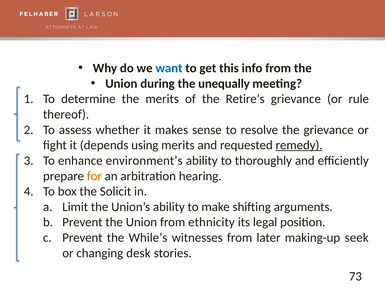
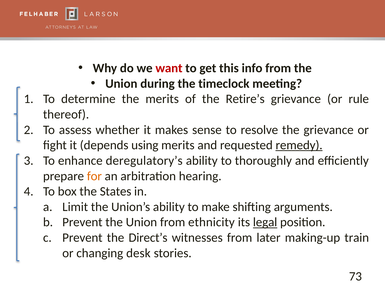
want colour: blue -> red (169, 68)
unequally: unequally -> timeclock (224, 83)
environment’s: environment’s -> deregulatory’s (144, 160)
Solicit: Solicit -> States (116, 191)
legal underline: none -> present (265, 222)
While’s: While’s -> Direct’s (148, 237)
seek: seek -> train (357, 237)
